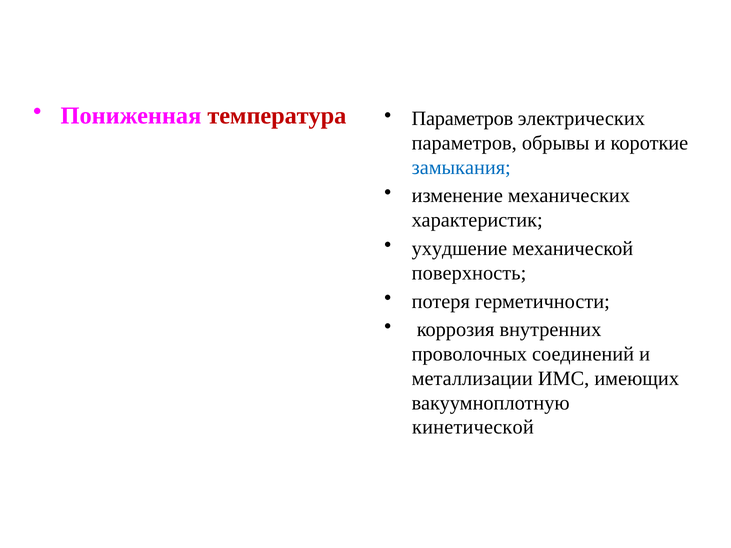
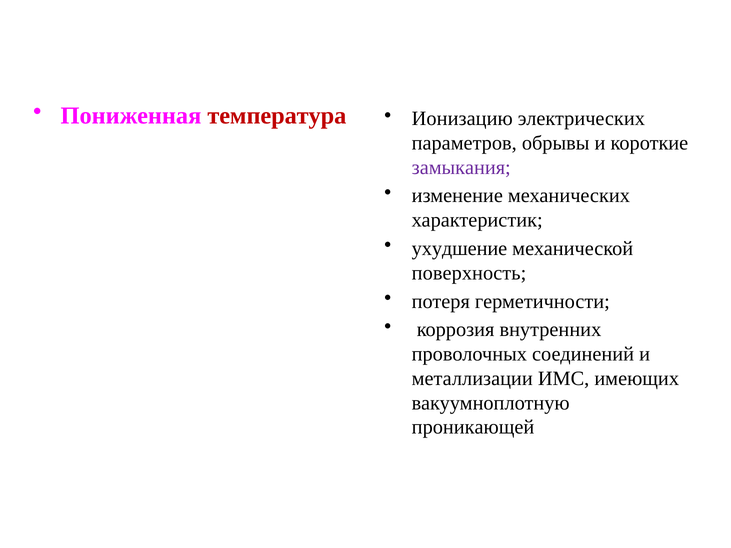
Параметров: Параметров -> Ионизацию (462, 119)
замыкания colour: blue -> purple (461, 167)
кинетической: кинетической -> проникающей (473, 427)
